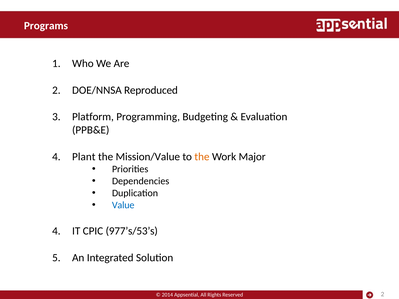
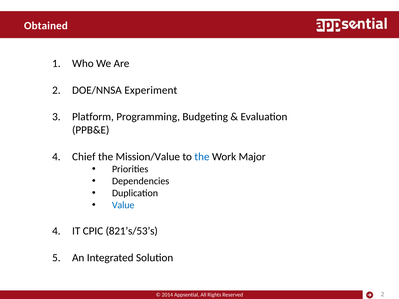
Programs: Programs -> Obtained (46, 26)
Reproduced: Reproduced -> Experiment (151, 90)
Plant: Plant -> Chief (84, 157)
the colour: orange -> blue (202, 157)
977’s/53’s: 977’s/53’s -> 821’s/53’s (132, 231)
